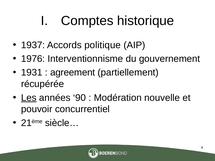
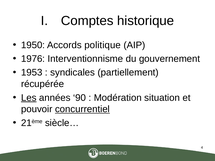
1937: 1937 -> 1950 (33, 45)
1931: 1931 -> 1953 (32, 73)
agreement: agreement -> syndicales (73, 73)
nouvelle: nouvelle -> situation (162, 98)
concurrentiel underline: none -> present (82, 109)
